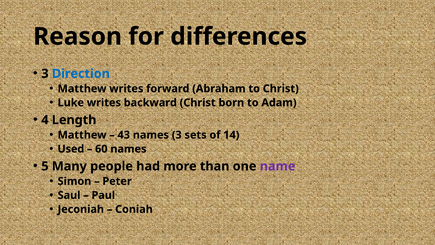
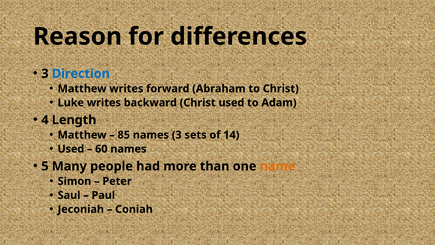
Christ born: born -> used (231, 103)
43: 43 -> 85 (124, 135)
name colour: purple -> orange (278, 166)
